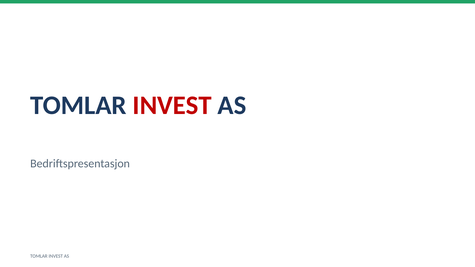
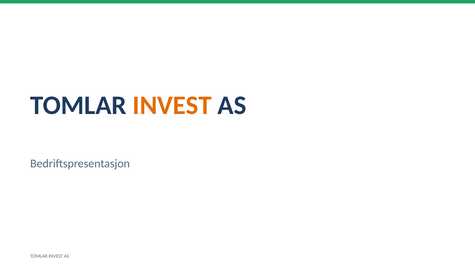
INVEST colour: red -> orange (172, 105)
